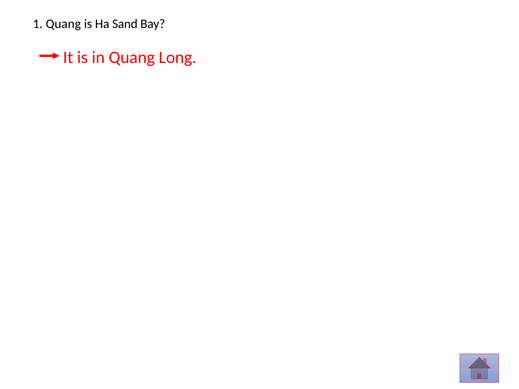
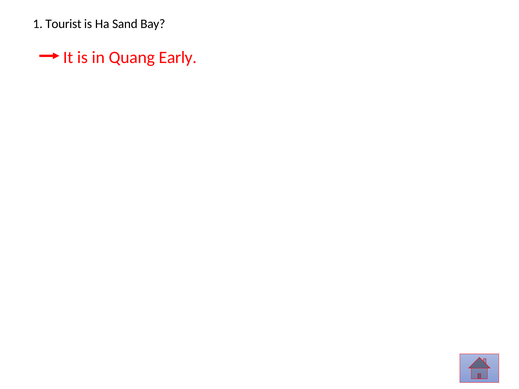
1 Quang: Quang -> Tourist (63, 24)
Long: Long -> Early (178, 57)
